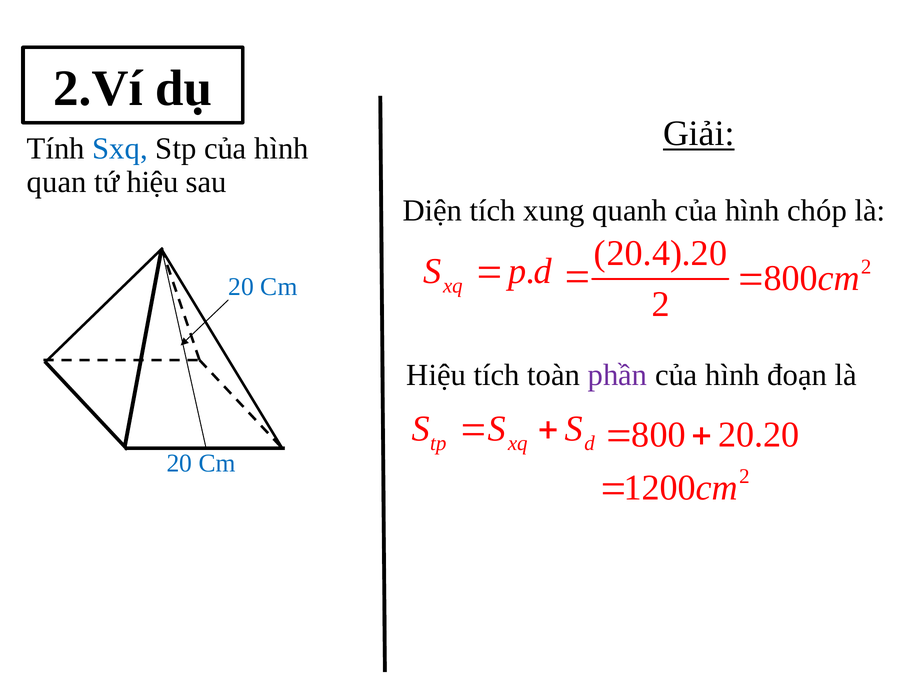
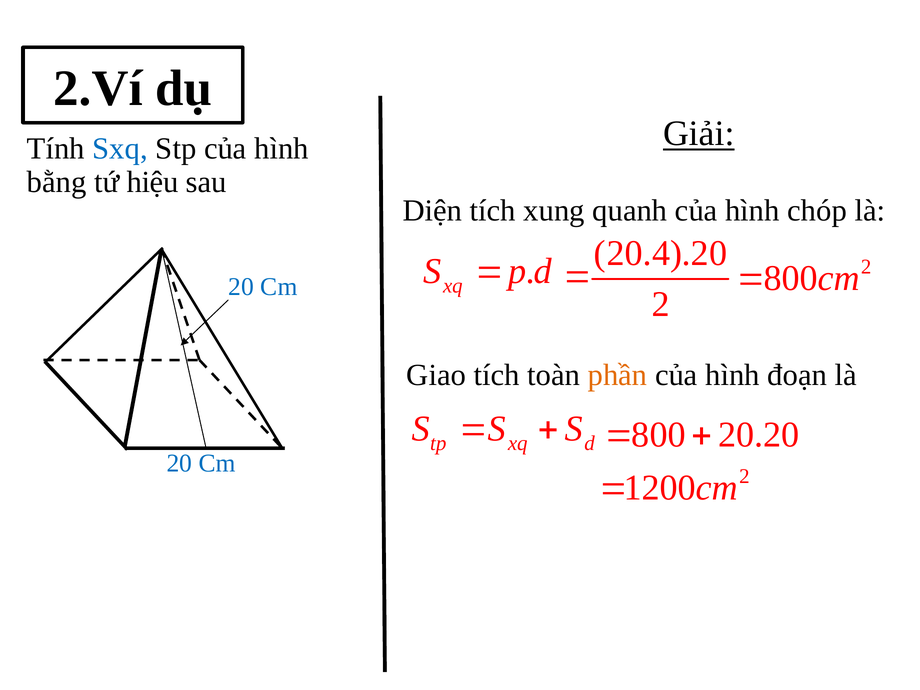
quan: quan -> bằng (57, 182)
Hiệu: Hiệu -> Giao (436, 375)
phần colour: purple -> orange (618, 375)
